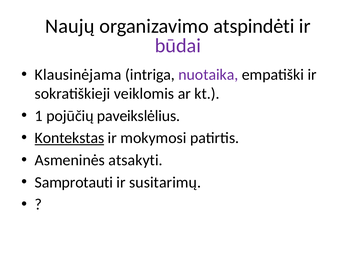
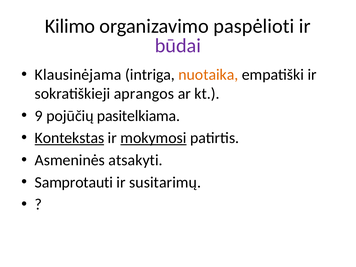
Naujų: Naujų -> Kilimo (70, 26)
atspindėti: atspindėti -> paspėlioti (254, 26)
nuotaika colour: purple -> orange (208, 75)
veiklomis: veiklomis -> aprangos (144, 94)
1: 1 -> 9 (39, 116)
paveikslėlius: paveikslėlius -> pasitelkiama (138, 116)
mokymosi underline: none -> present (153, 138)
